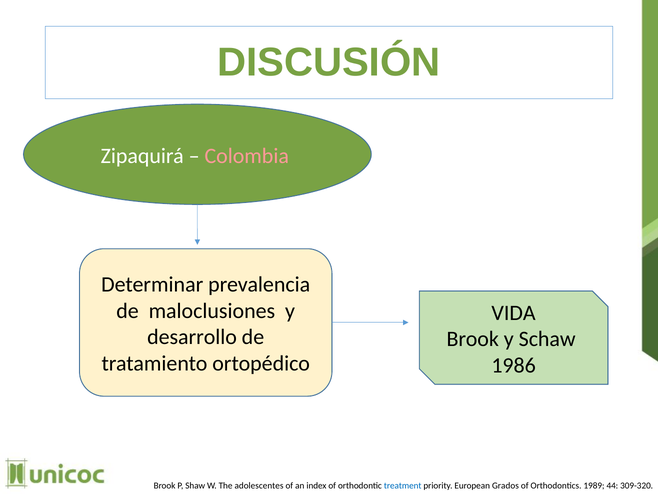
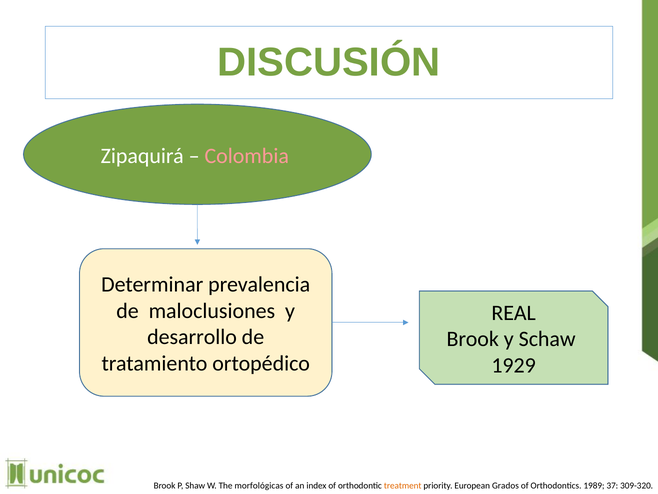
VIDA: VIDA -> REAL (514, 313)
1986: 1986 -> 1929 (514, 365)
adolescentes: adolescentes -> morfológicas (259, 485)
treatment colour: blue -> orange (403, 485)
44: 44 -> 37 (612, 485)
